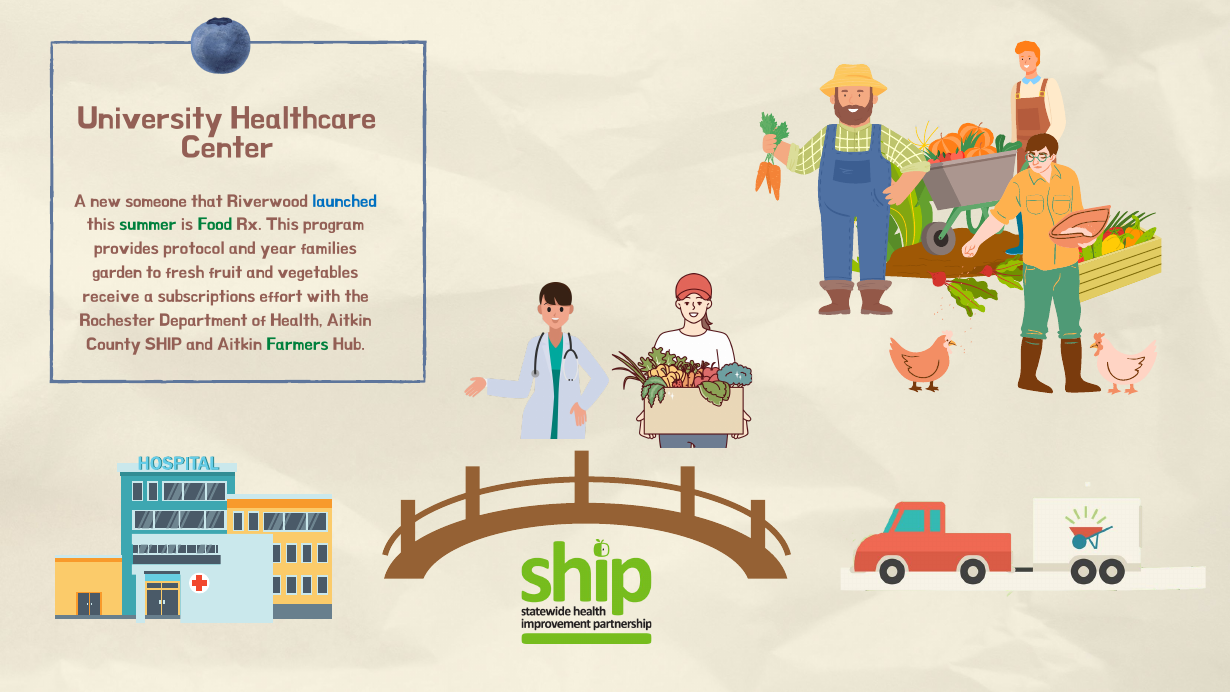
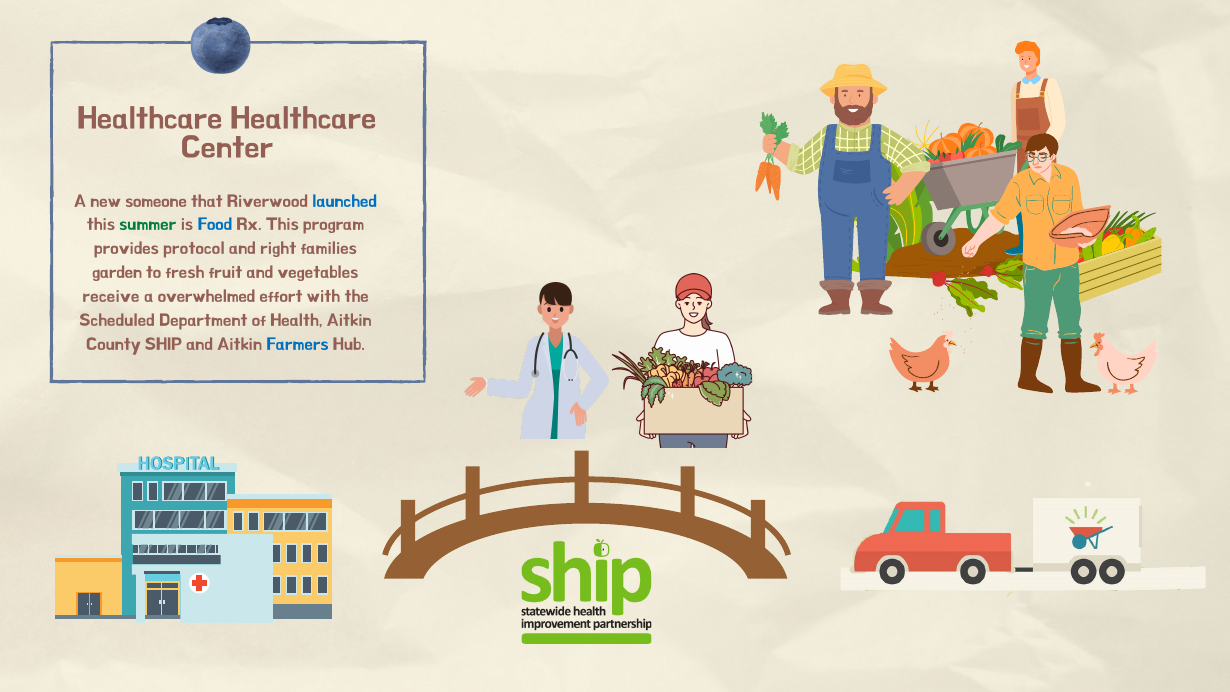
University: University -> Healthcare (150, 117)
Food colour: green -> blue (215, 224)
year: year -> right (278, 248)
subscriptions: subscriptions -> overwhelmed (207, 296)
Rochester: Rochester -> Scheduled (117, 320)
Farmers colour: green -> blue (298, 344)
